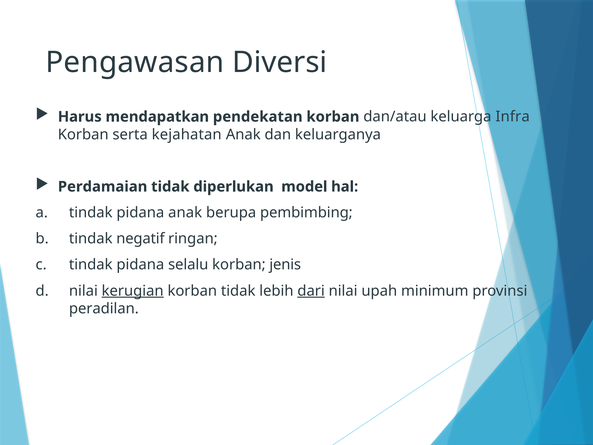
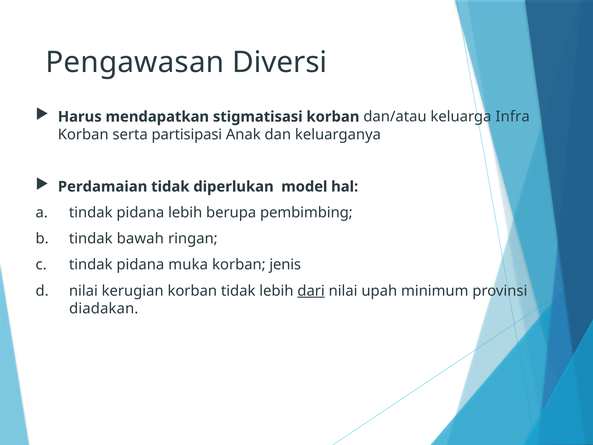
pendekatan: pendekatan -> stigmatisasi (258, 117)
kejahatan: kejahatan -> partisipasi (187, 134)
pidana anak: anak -> lebih (185, 213)
negatif: negatif -> bawah (140, 239)
selalu: selalu -> muka (188, 265)
kerugian underline: present -> none (133, 291)
peradilan: peradilan -> diadakan (104, 308)
